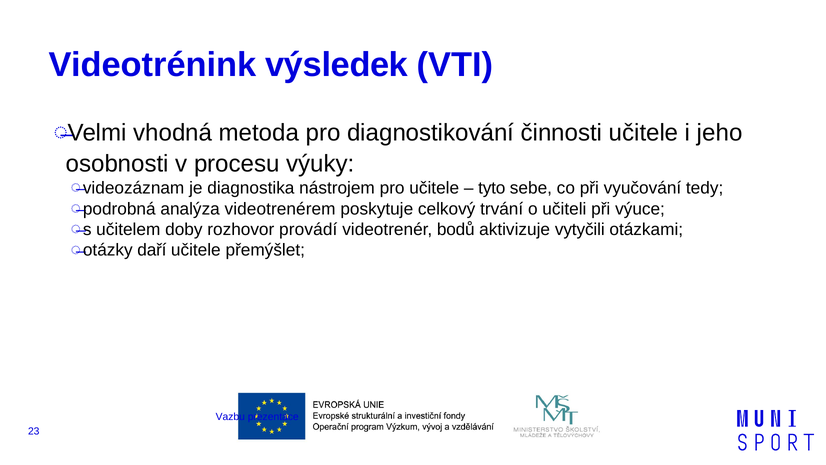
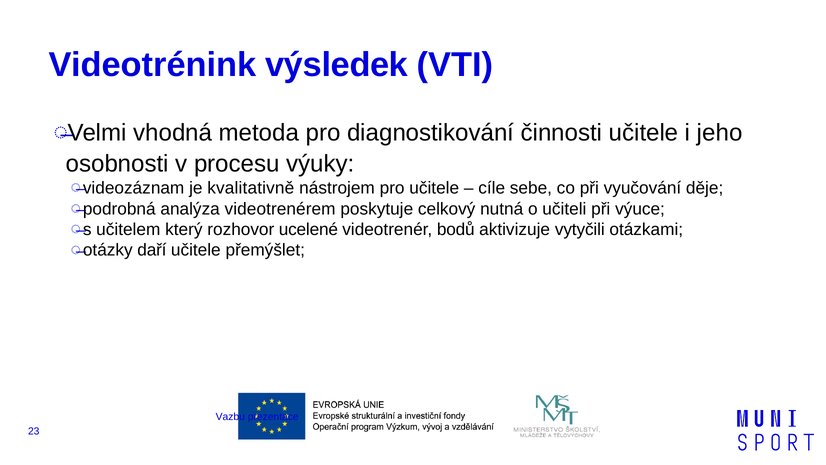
diagnostika: diagnostika -> kvalitativně (251, 188)
tyto: tyto -> cíle (492, 188)
tedy: tedy -> děje (705, 188)
trvání: trvání -> nutná (502, 209)
doby: doby -> který (184, 229)
provádí: provádí -> ucelené (308, 229)
